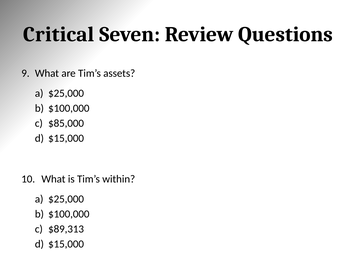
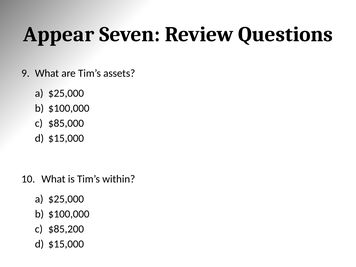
Critical: Critical -> Appear (59, 34)
$89,313: $89,313 -> $85,200 (66, 229)
